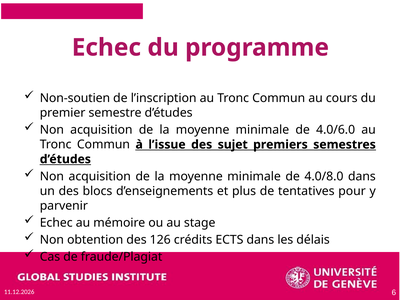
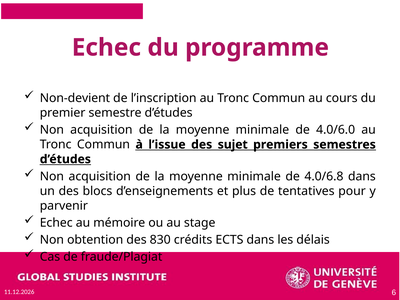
Non-soutien: Non-soutien -> Non-devient (75, 98)
4.0/8.0: 4.0/8.0 -> 4.0/6.8 (324, 176)
126: 126 -> 830 (160, 240)
